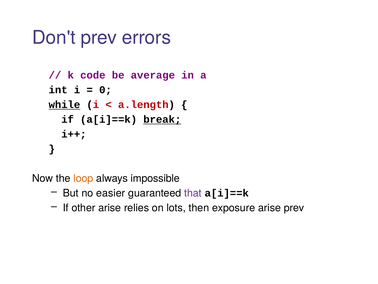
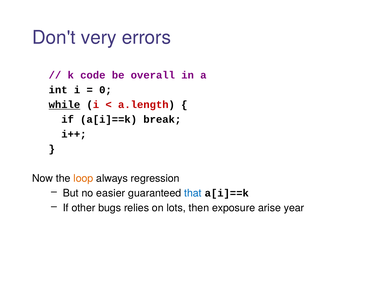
Don't prev: prev -> very (99, 38)
average: average -> overall (153, 75)
break underline: present -> none (162, 119)
impossible: impossible -> regression (155, 178)
that colour: purple -> blue (193, 193)
other arise: arise -> bugs (110, 208)
arise prev: prev -> year (294, 208)
